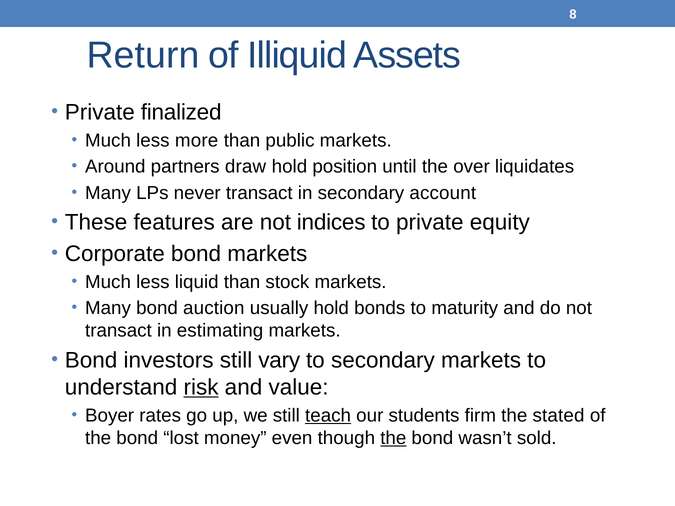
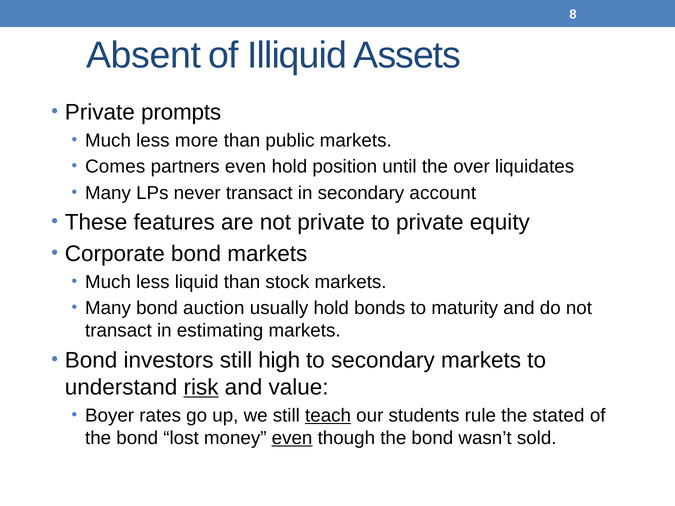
Return: Return -> Absent (144, 55)
finalized: finalized -> prompts (181, 112)
Around: Around -> Comes (115, 167)
partners draw: draw -> even (246, 167)
not indices: indices -> private (331, 222)
vary: vary -> high (279, 360)
firm: firm -> rule (480, 416)
even underline: none -> present (292, 438)
the underline: present -> none (393, 438)
